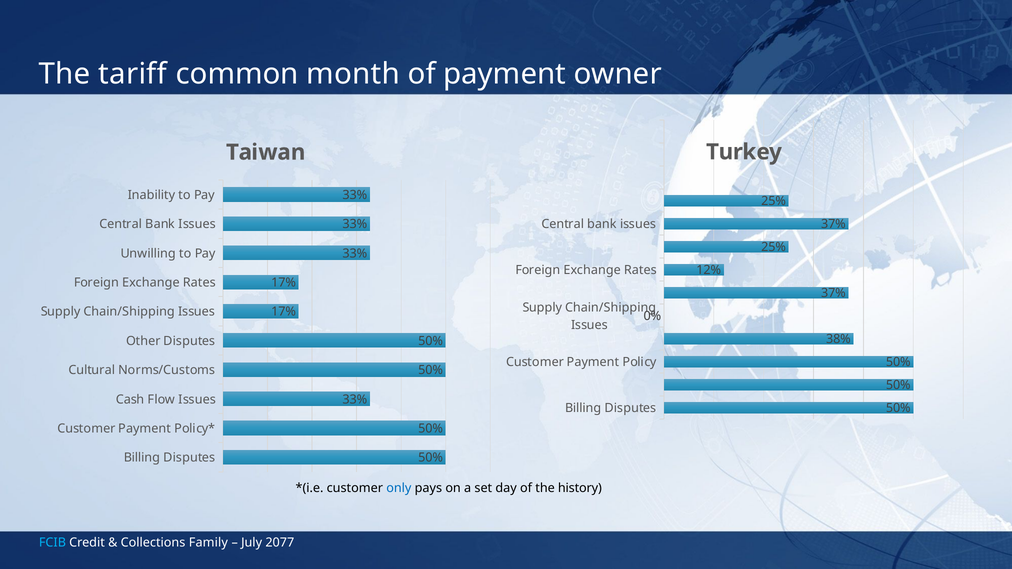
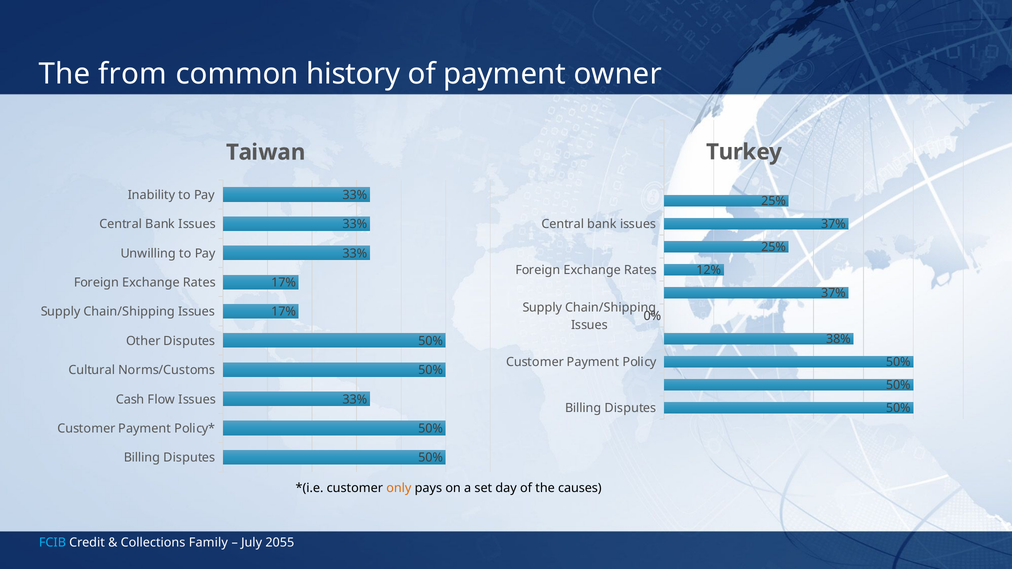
tariff: tariff -> from (133, 74)
month: month -> history (353, 74)
only colour: blue -> orange (399, 488)
history: history -> causes (580, 488)
2077: 2077 -> 2055 (280, 543)
